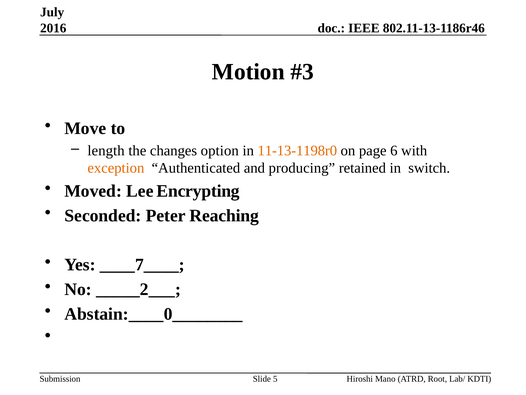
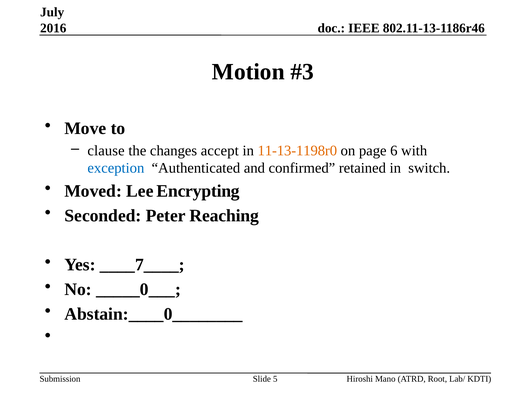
length: length -> clause (106, 150)
option: option -> accept (220, 150)
exception colour: orange -> blue (116, 168)
producing: producing -> confirmed (302, 168)
_____2___: _____2___ -> _____0___ (138, 289)
